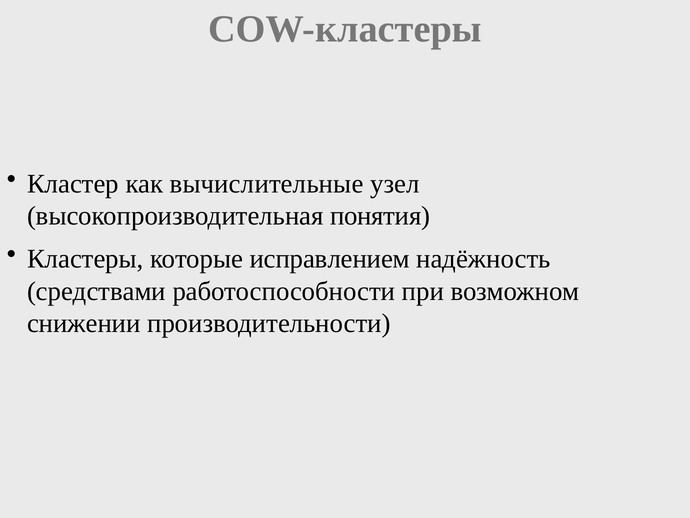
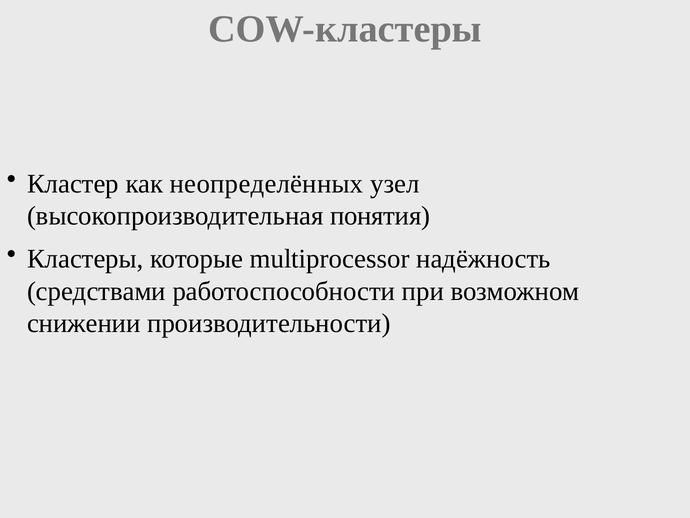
вычислительные: вычислительные -> неопределённых (267, 184)
исправлением: исправлением -> multiprocessor (330, 259)
